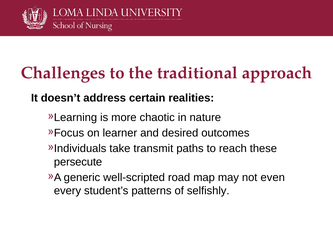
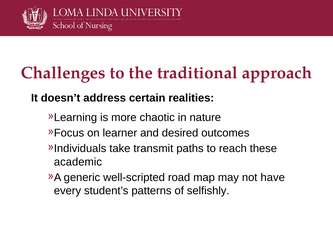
persecute: persecute -> academic (78, 162)
even: even -> have (273, 177)
